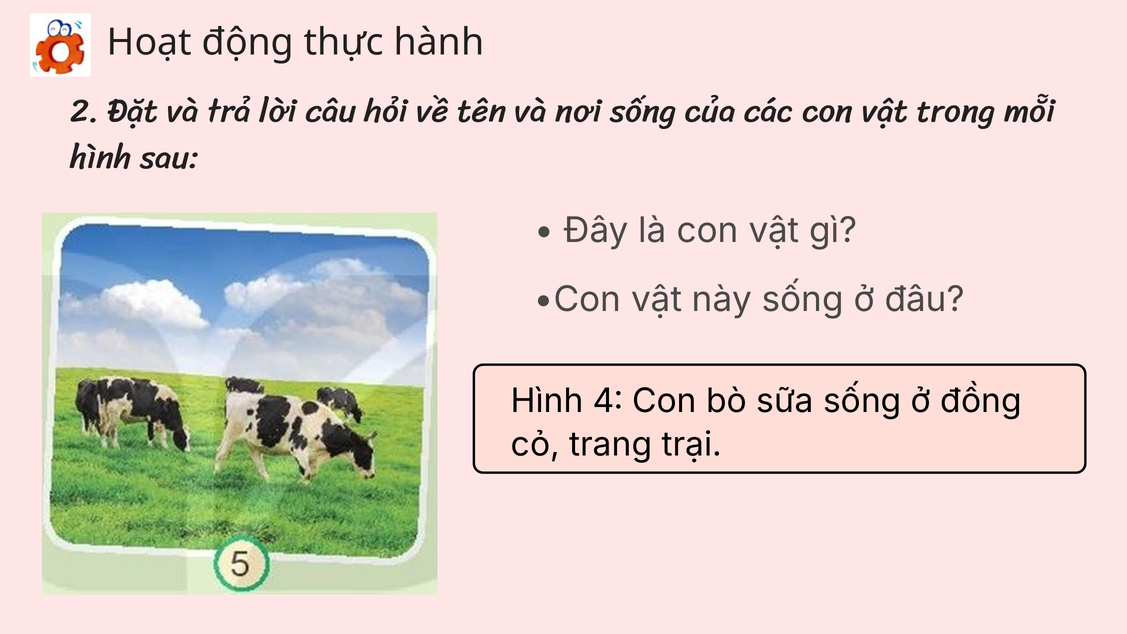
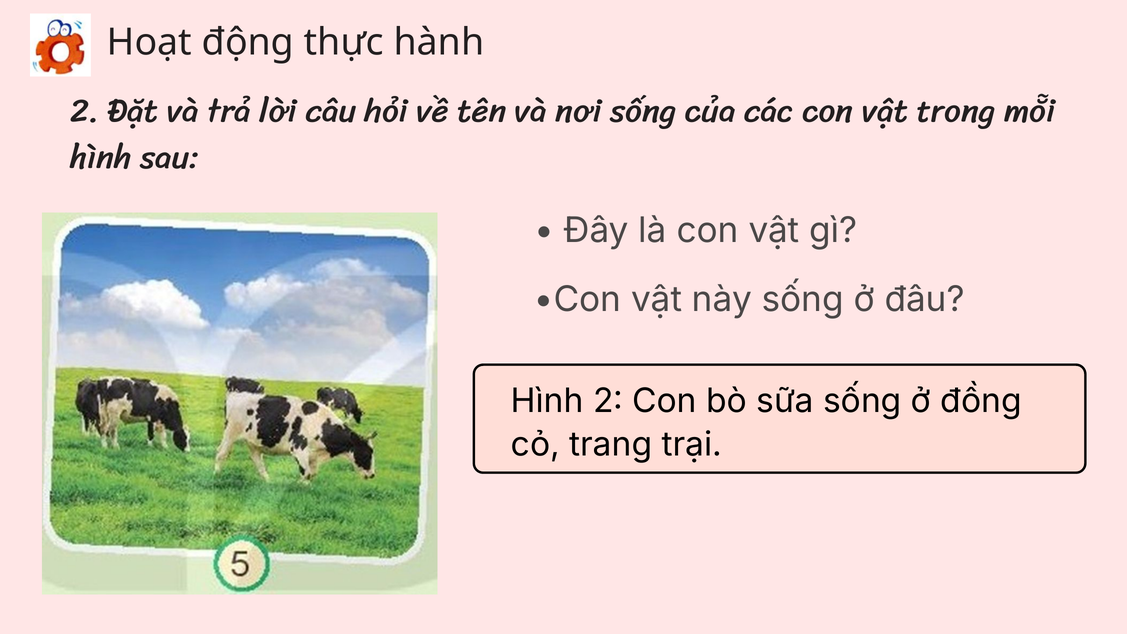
Hình 4: 4 -> 2 (608, 401)
